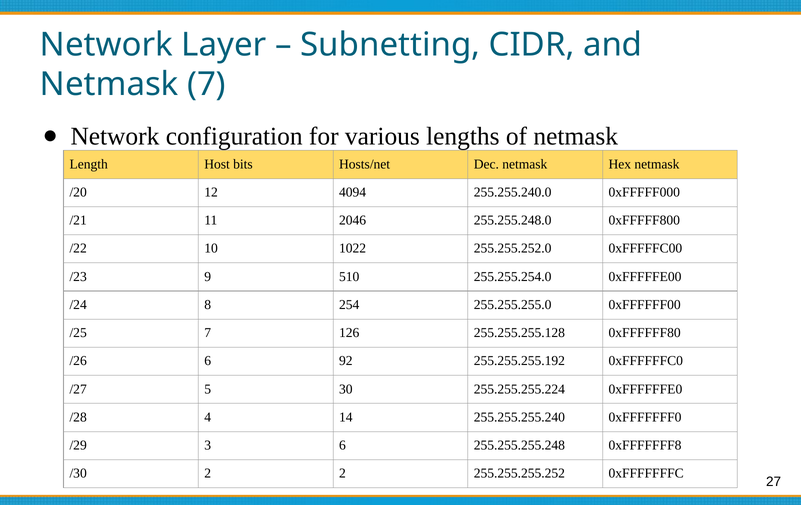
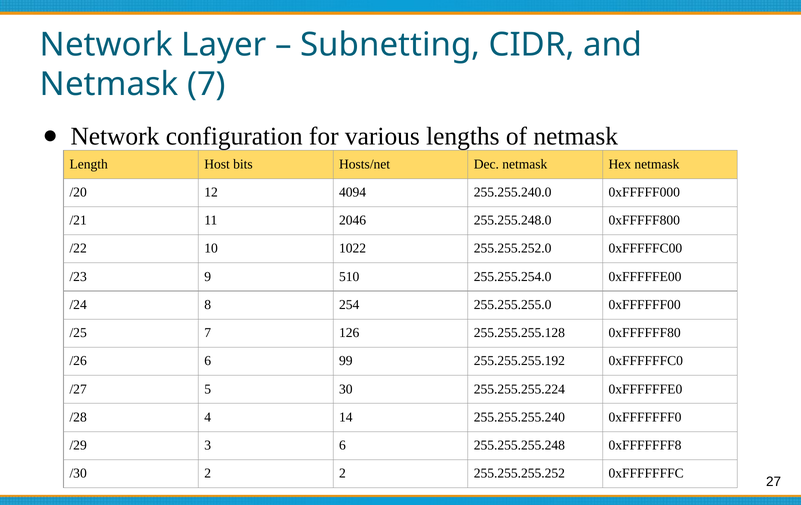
92: 92 -> 99 (346, 361)
